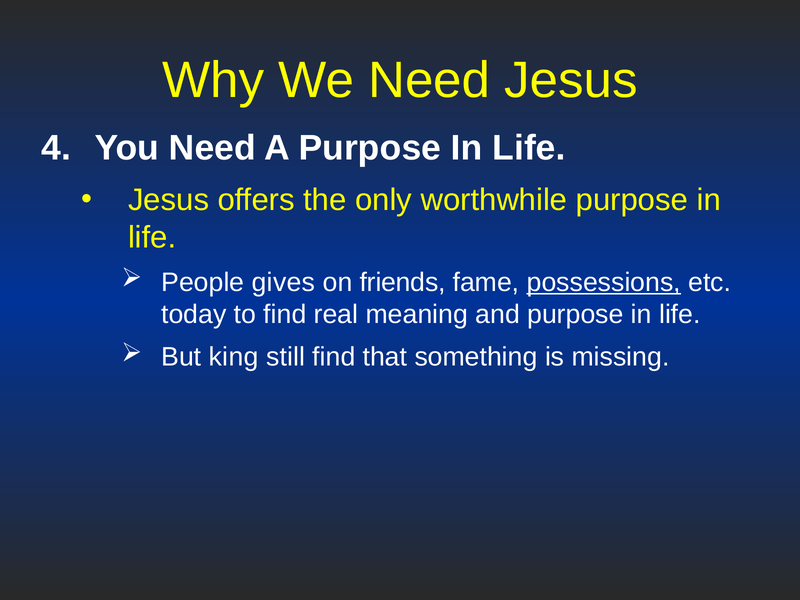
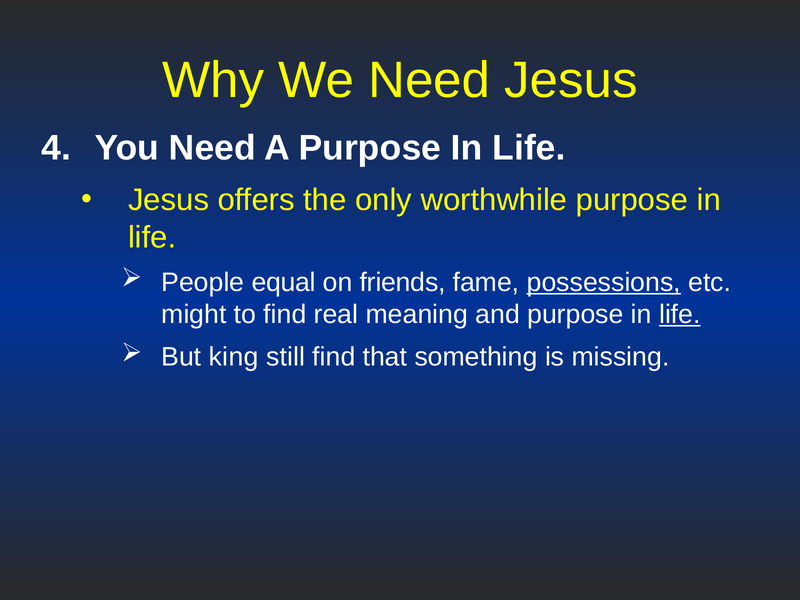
gives: gives -> equal (284, 282)
today: today -> might (194, 314)
life underline: none -> present (680, 314)
